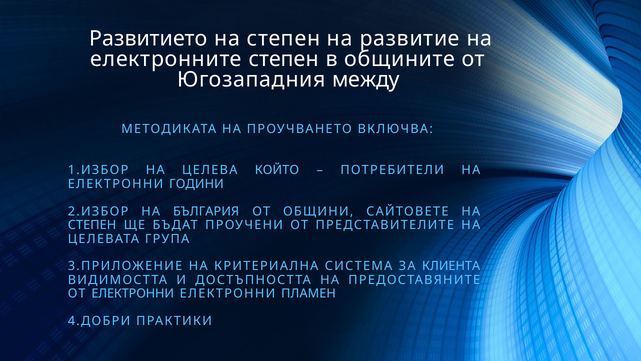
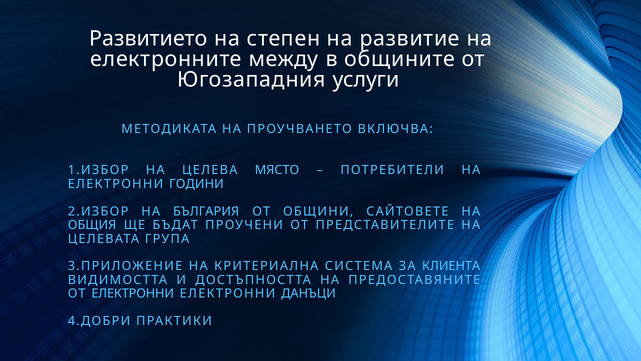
електронните степен: степен -> между (284, 59)
между: между -> услуги (366, 80)
КОЙТО: КОЙТО -> МЯСТО (277, 170)
СТЕПЕН: СТЕПЕН -> ОБЩИЯ (92, 225)
ПЛАМЕН: ПЛАМЕН -> ДАНЪЦИ (309, 293)
